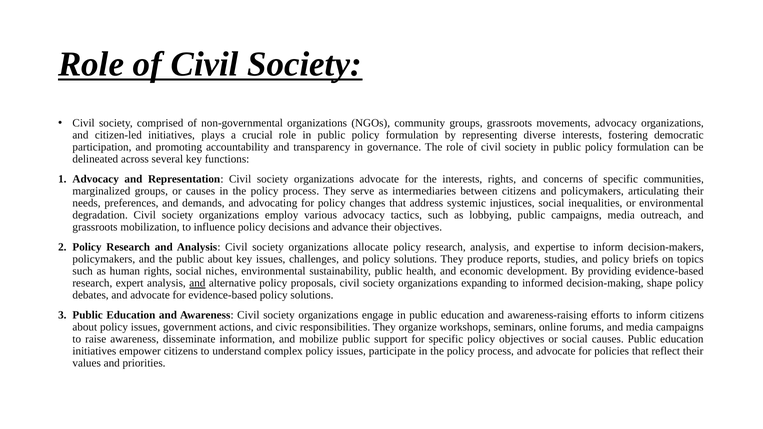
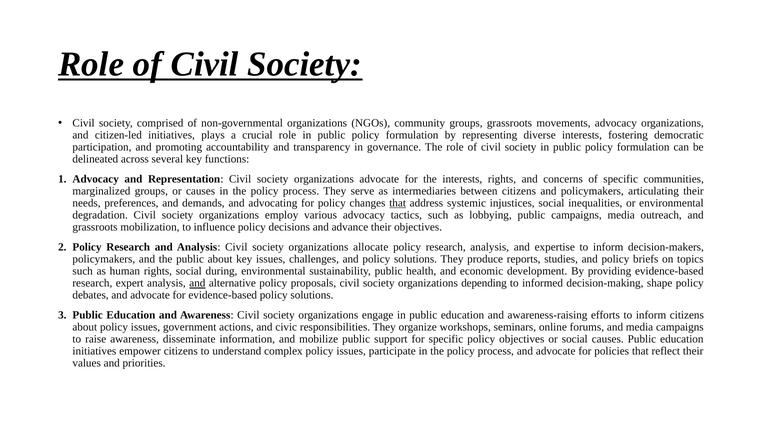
that underline: none -> present (398, 203)
niches: niches -> during (222, 271)
expanding: expanding -> depending (484, 283)
